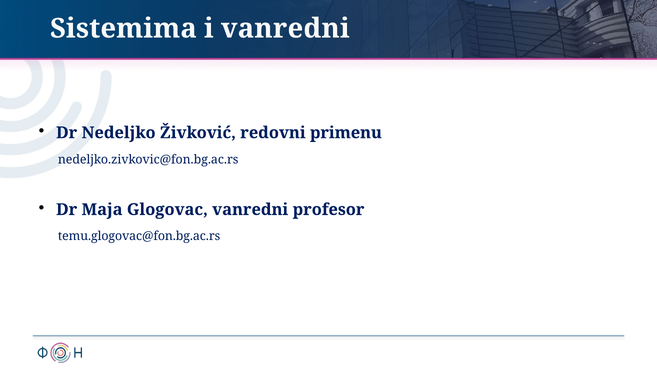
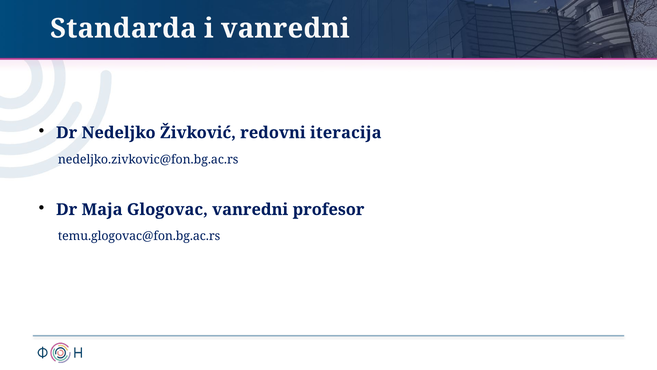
Sistemima: Sistemima -> Standarda (123, 28)
primenu: primenu -> iteracija (346, 133)
